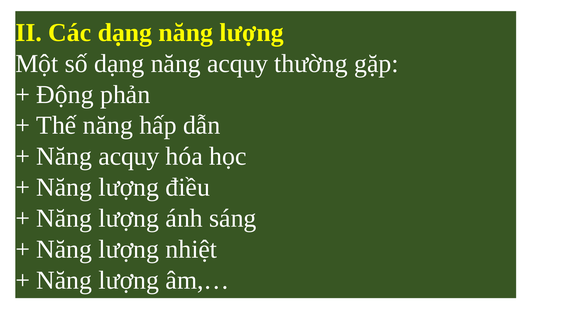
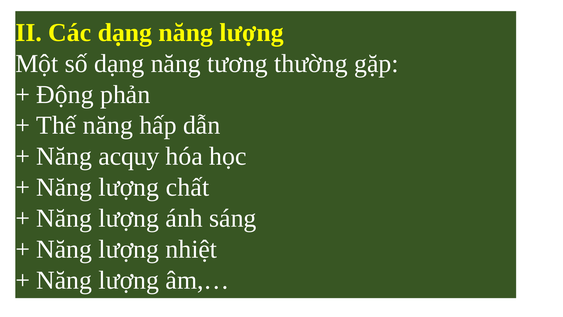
dạng năng acquy: acquy -> tương (238, 63)
điều: điều -> chất (188, 187)
